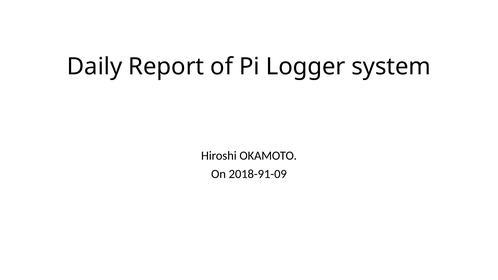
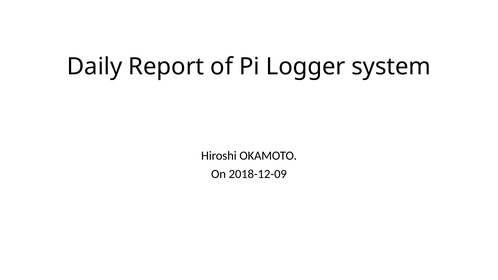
2018-91-09: 2018-91-09 -> 2018-12-09 (258, 174)
